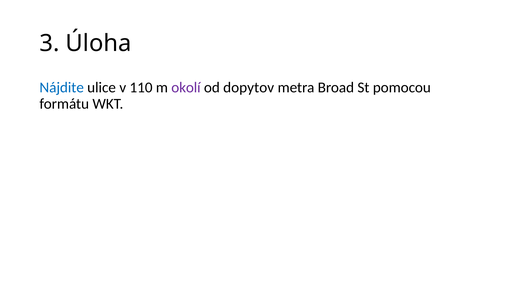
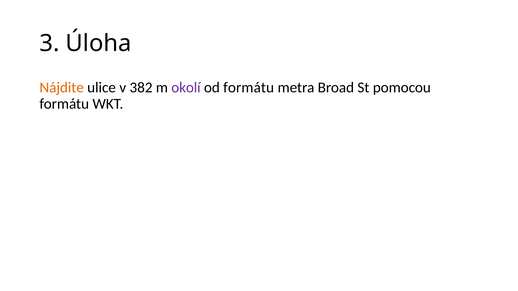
Nájdite colour: blue -> orange (62, 88)
110: 110 -> 382 (141, 88)
od dopytov: dopytov -> formátu (249, 88)
